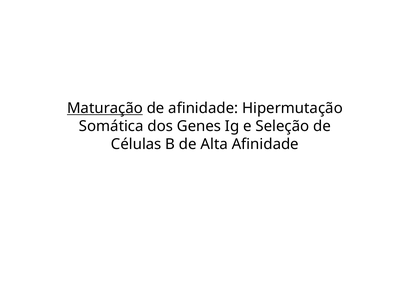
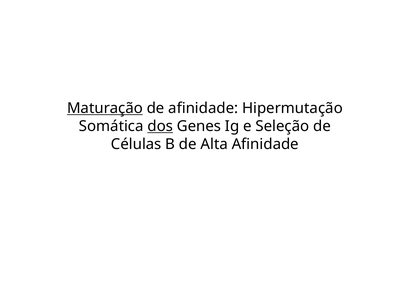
dos underline: none -> present (160, 126)
